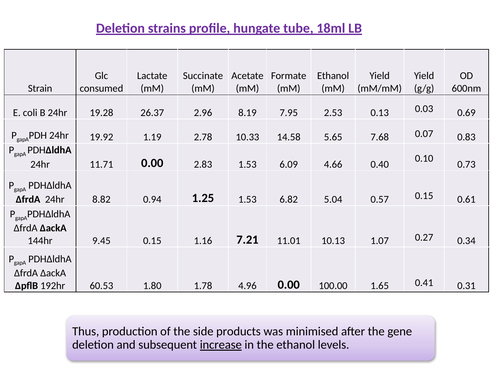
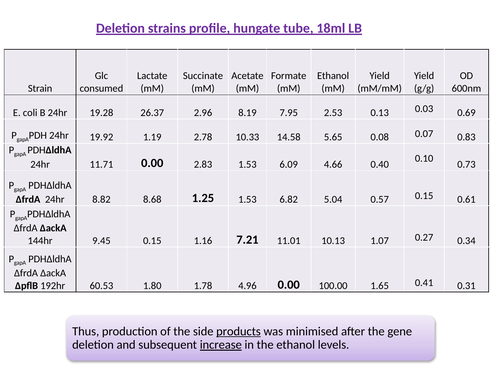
7.68: 7.68 -> 0.08 (380, 137)
0.94: 0.94 -> 8.68 (152, 199)
products underline: none -> present (238, 331)
